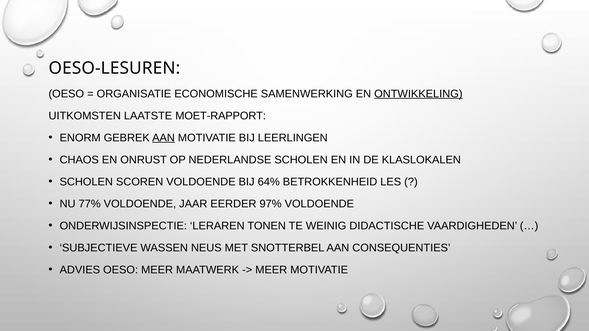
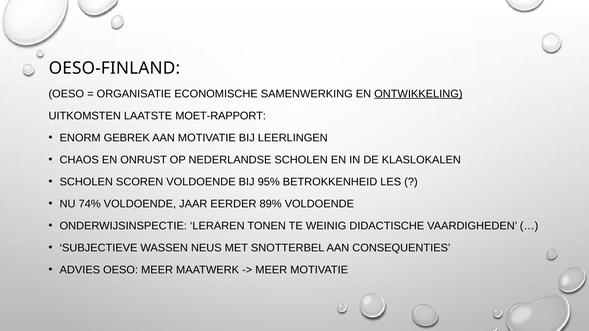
OESO-LESUREN: OESO-LESUREN -> OESO-FINLAND (114, 68)
AAN underline: present -> none (164, 138)
64%: 64% -> 95% (269, 182)
77%: 77% -> 74% (90, 204)
97%: 97% -> 89% (271, 204)
